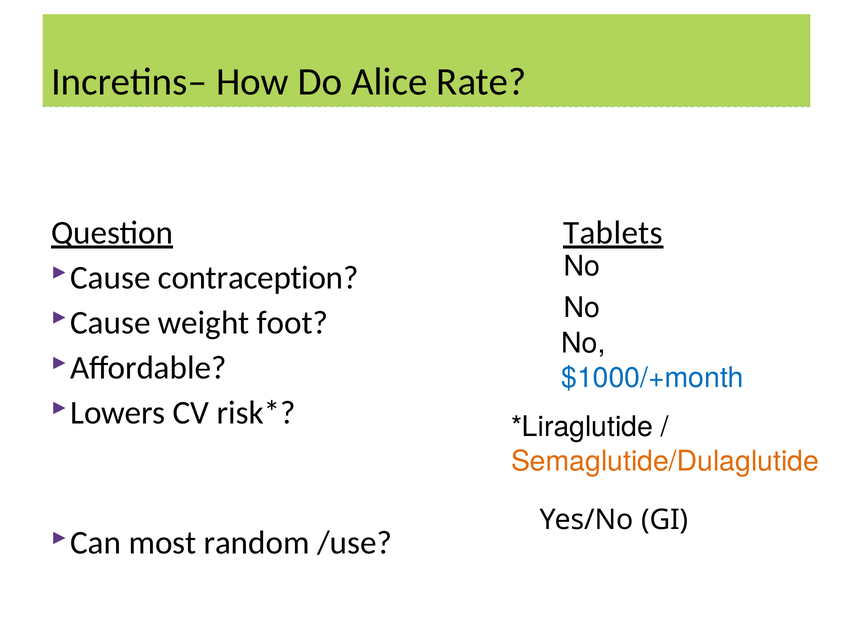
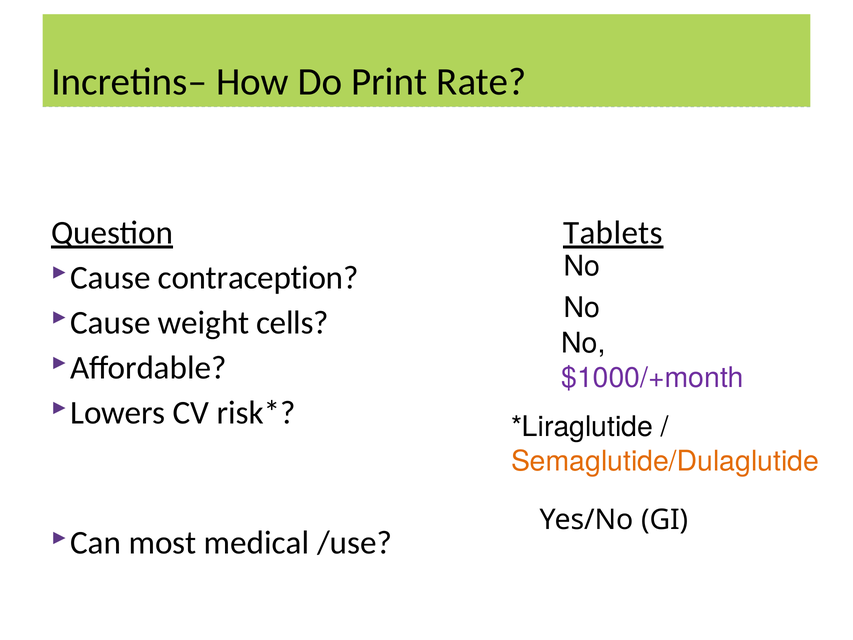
Alice: Alice -> Print (389, 82)
foot: foot -> cells (292, 323)
$1000/+month colour: blue -> purple (653, 378)
random: random -> medical (257, 543)
